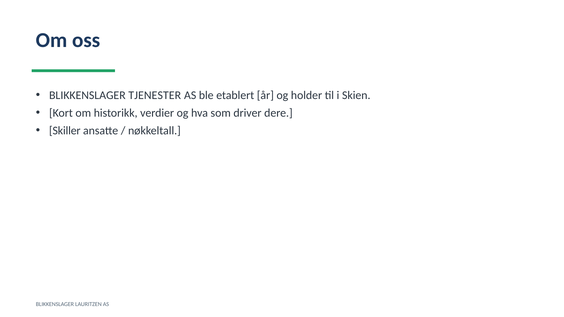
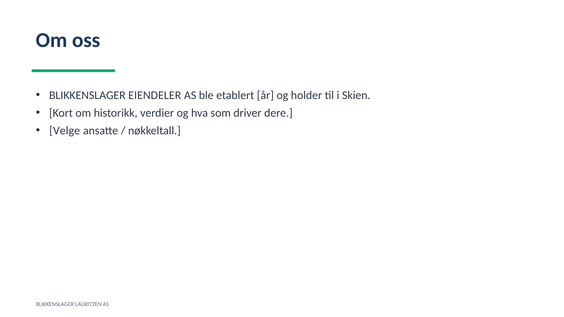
TJENESTER: TJENESTER -> EIENDELER (155, 96)
Skiller: Skiller -> Velge (65, 131)
